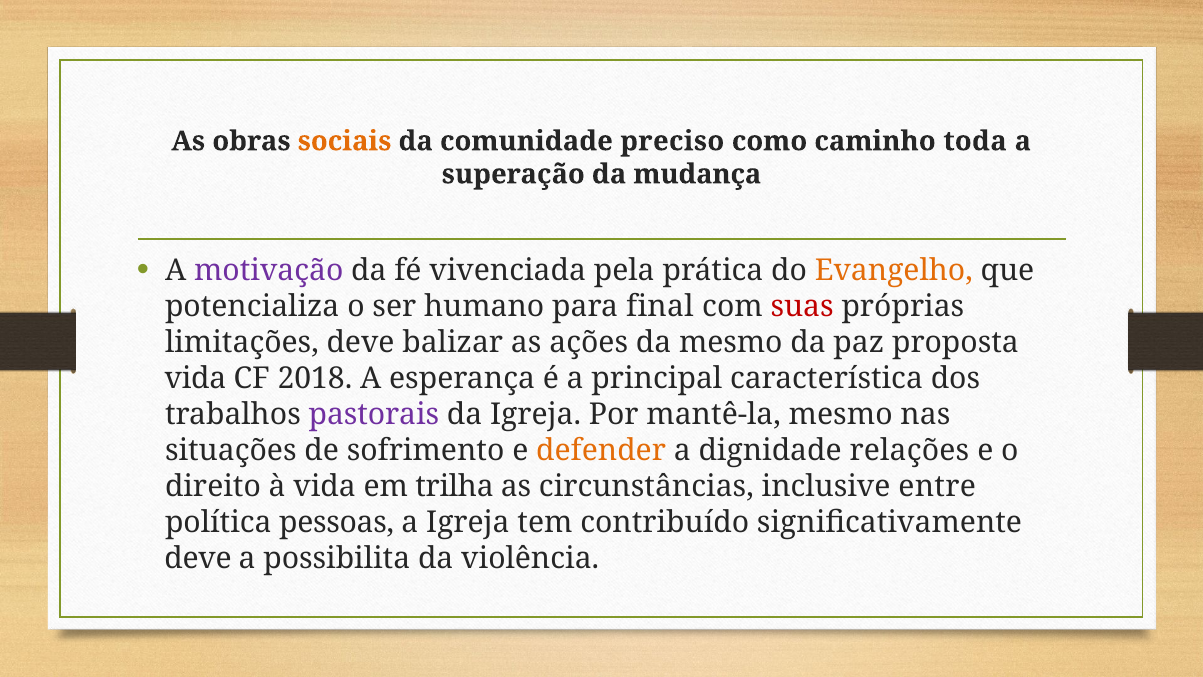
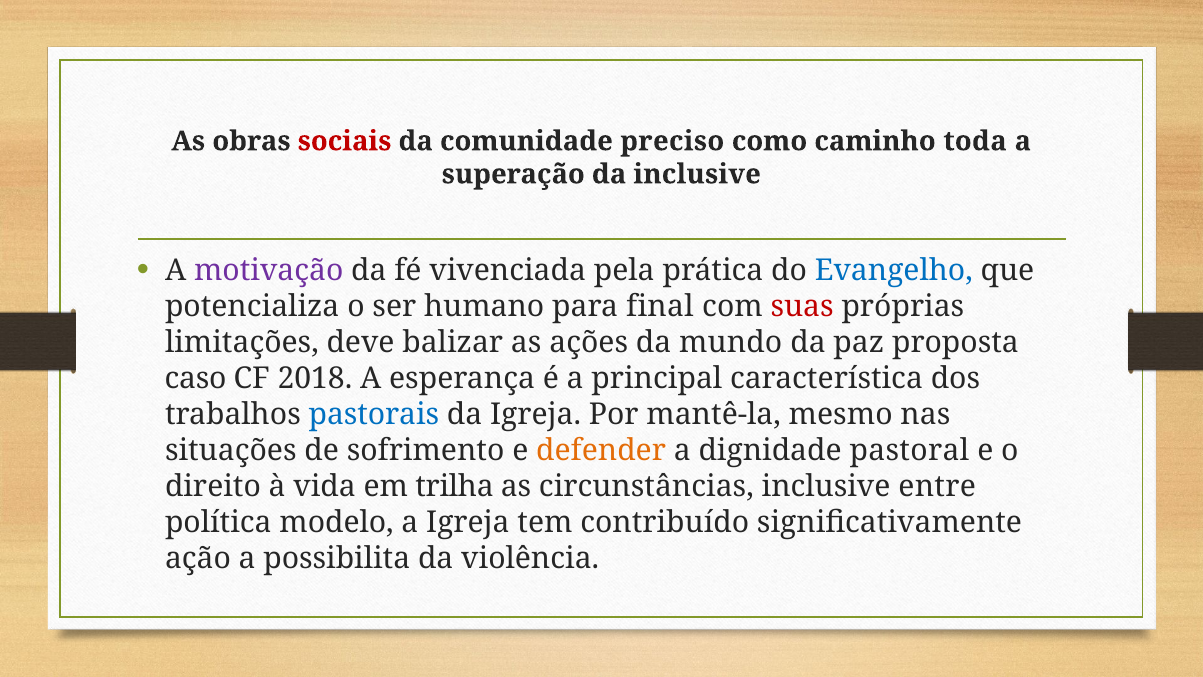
sociais colour: orange -> red (345, 141)
da mudança: mudança -> inclusive (697, 174)
Evangelho colour: orange -> blue (894, 270)
da mesmo: mesmo -> mundo (731, 342)
vida: vida -> caso (196, 378)
pastorais colour: purple -> blue (374, 414)
relações: relações -> pastoral (909, 451)
pessoas: pessoas -> modelo (337, 523)
deve: deve -> ação (198, 559)
